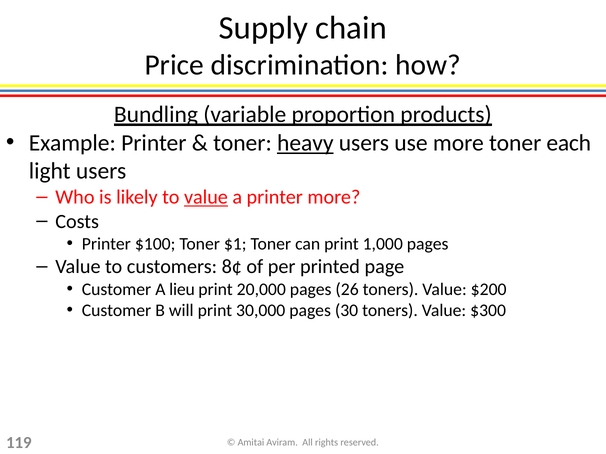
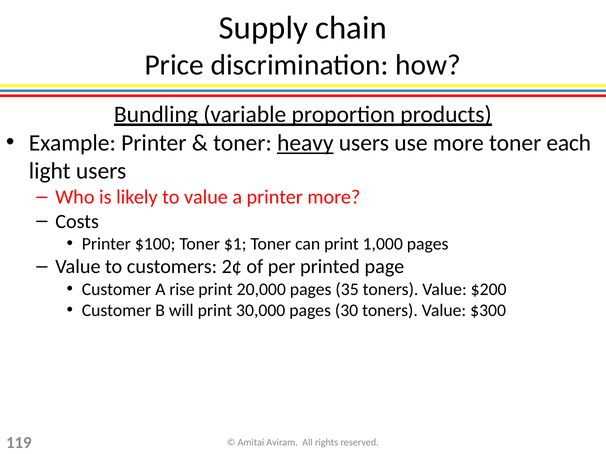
value underline: present -> none (206, 197)
8¢: 8¢ -> 2¢ (232, 267)
lieu: lieu -> rise (182, 290)
26: 26 -> 35 (347, 290)
